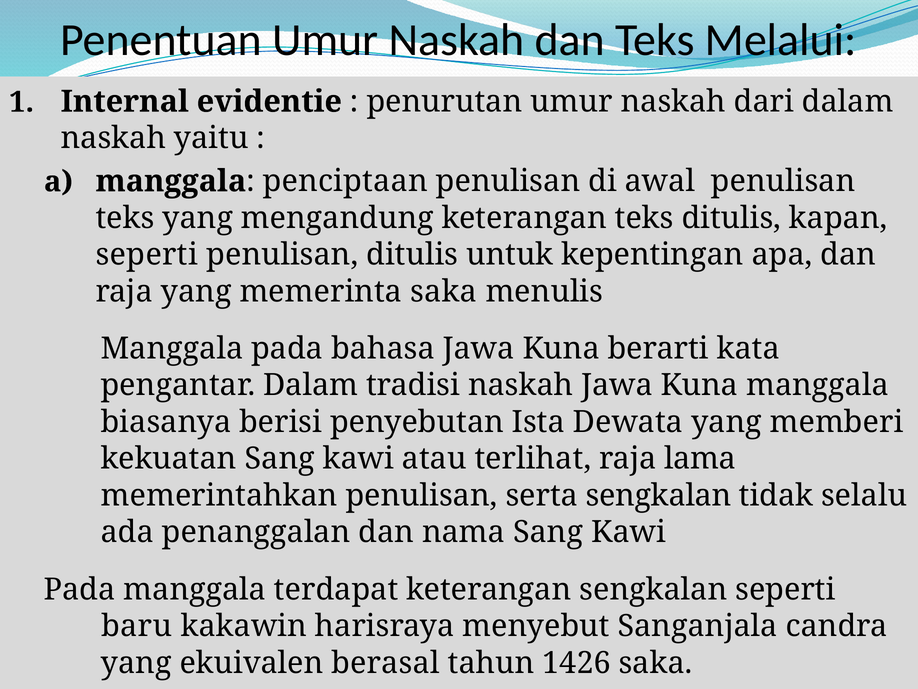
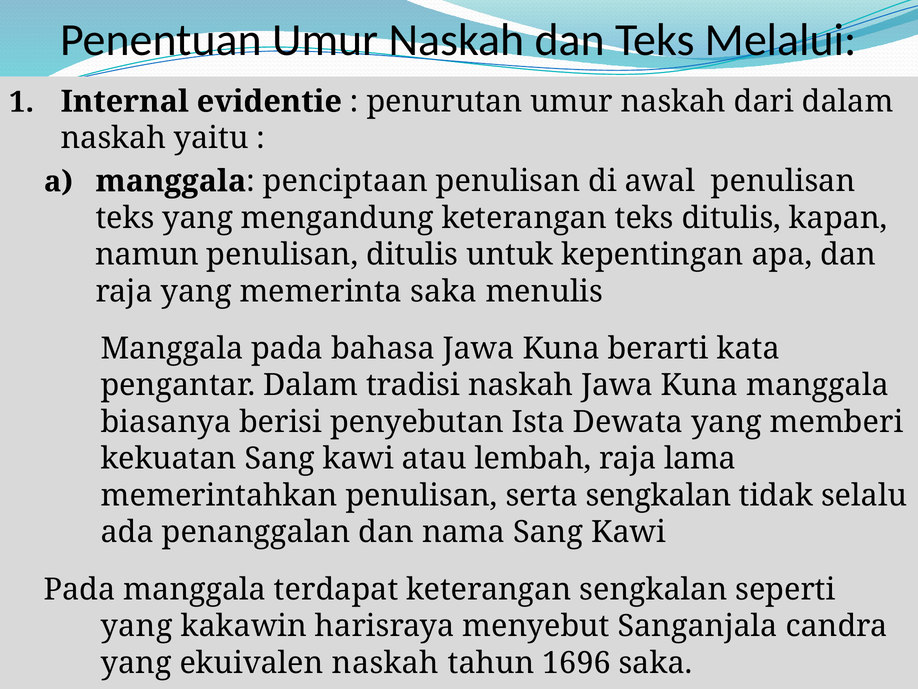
seperti: seperti -> namun (147, 255)
terlihat: terlihat -> lembah (533, 458)
baru: baru -> yang (137, 626)
ekuivalen berasal: berasal -> naskah (385, 662)
1426: 1426 -> 1696 (577, 662)
